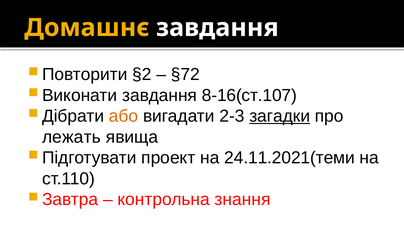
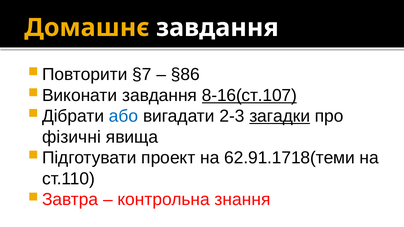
§2: §2 -> §7 (142, 75)
§72: §72 -> §86 (185, 75)
8-16(ст.107 underline: none -> present (249, 95)
або colour: orange -> blue (124, 116)
лежать: лежать -> фізичні (72, 137)
24.11.2021(теми: 24.11.2021(теми -> 62.91.1718(теми (290, 158)
